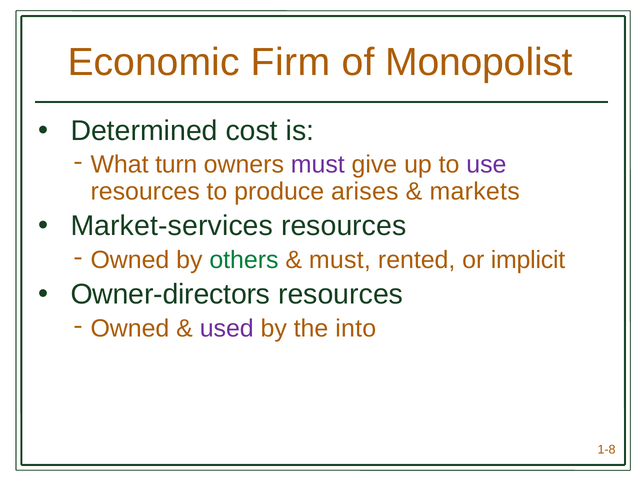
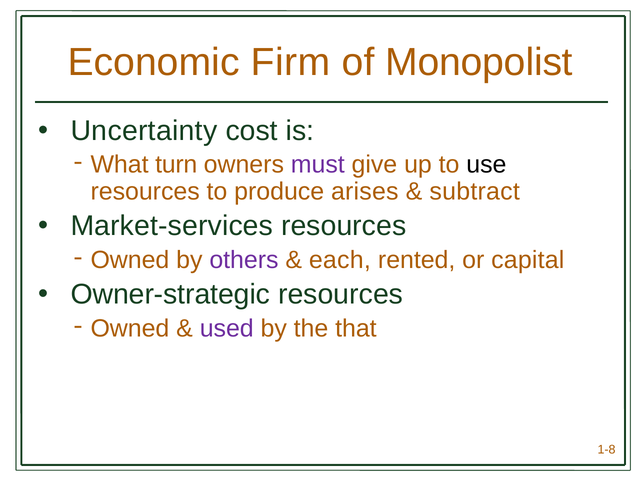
Determined: Determined -> Uncertainty (144, 131)
use colour: purple -> black (486, 164)
markets: markets -> subtract (475, 191)
others colour: green -> purple (244, 260)
must: must -> each (340, 260)
implicit: implicit -> capital (528, 260)
Owner-directors: Owner-directors -> Owner-strategic (170, 294)
into: into -> that (356, 328)
